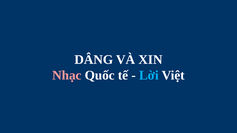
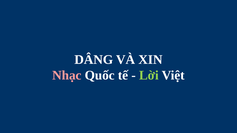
Lời colour: light blue -> light green (149, 75)
